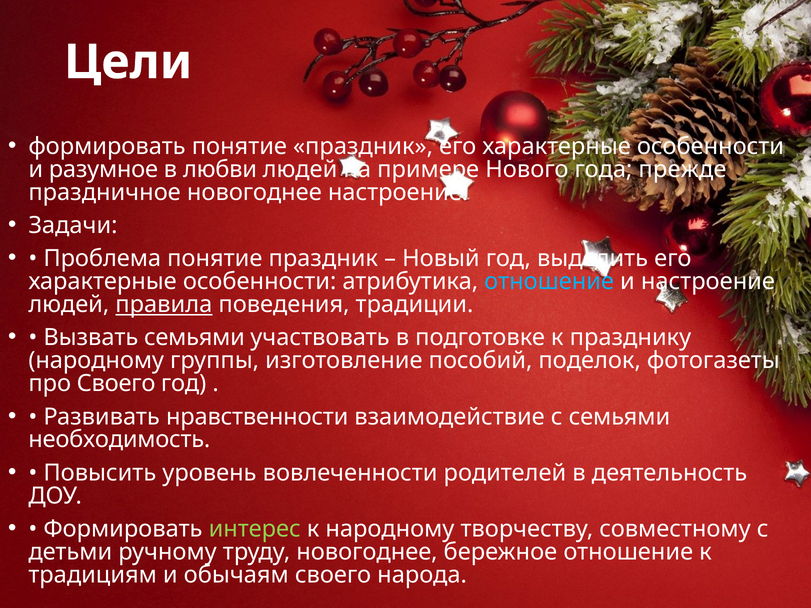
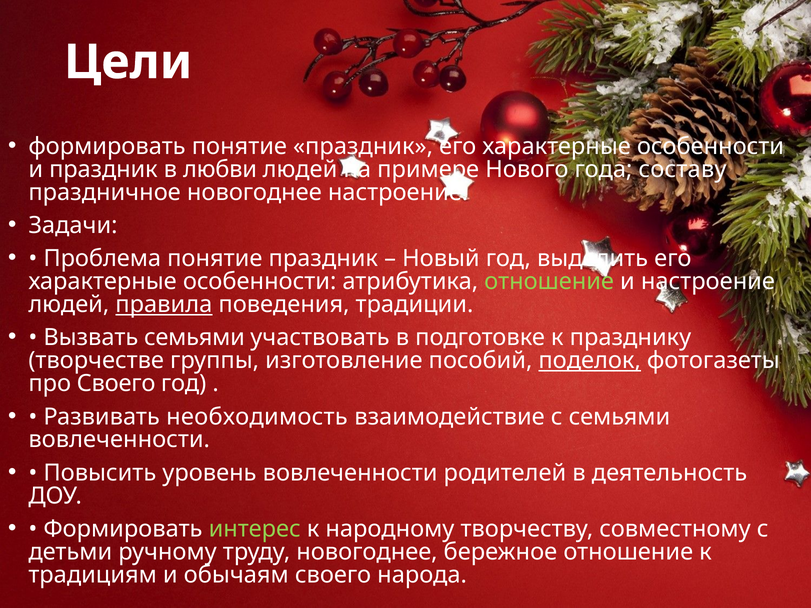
и разумное: разумное -> праздник (103, 169)
прежде: прежде -> составу (682, 169)
отношение colour: light blue -> light green (549, 282)
народному: народному -> творчестве (96, 361)
поделок underline: none -> present (590, 361)
нравственности: нравственности -> необходимость (257, 417)
необходимость: необходимость -> вовлеченности (119, 440)
